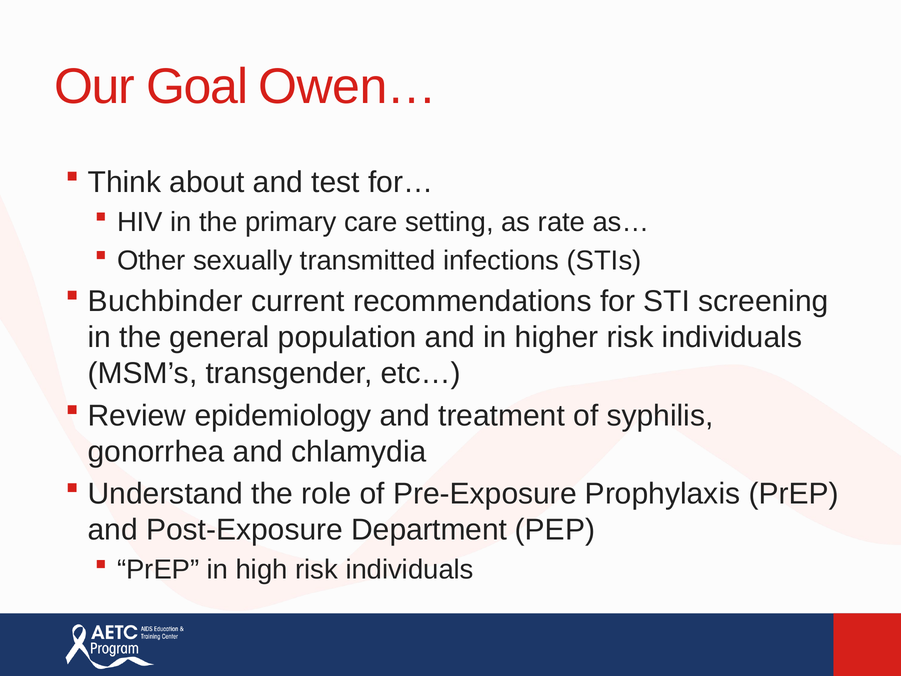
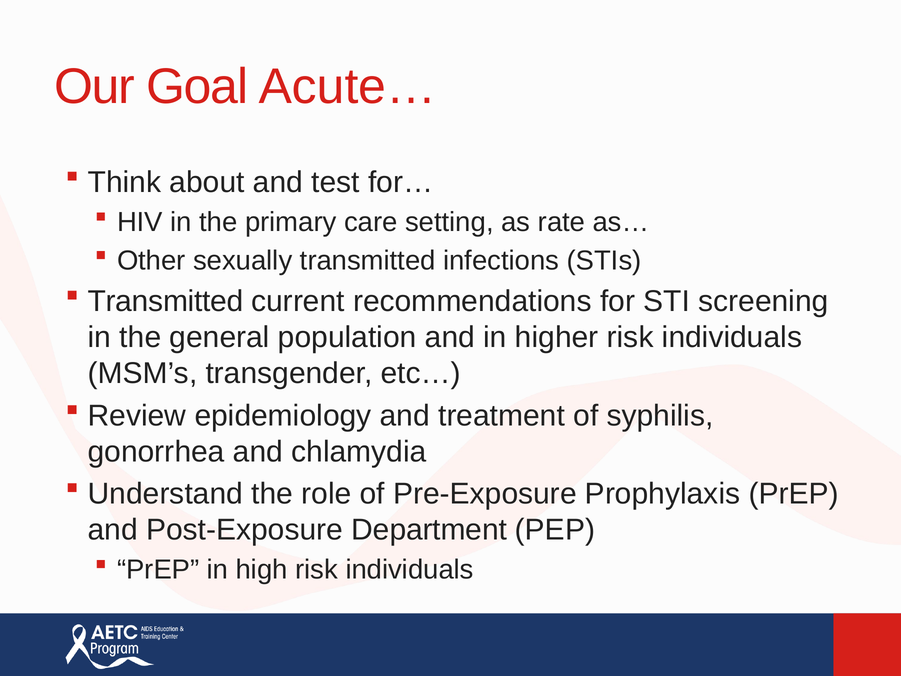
Owen…: Owen… -> Acute… (347, 87)
Buchbinder: Buchbinder -> Transmitted (166, 301)
